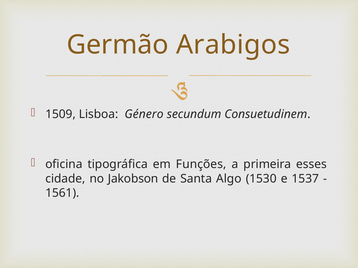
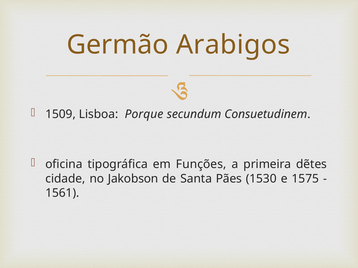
Género: Género -> Porque (144, 115)
esses: esses -> dẽtes (312, 165)
Algo: Algo -> Pães (229, 179)
1537: 1537 -> 1575 (305, 179)
